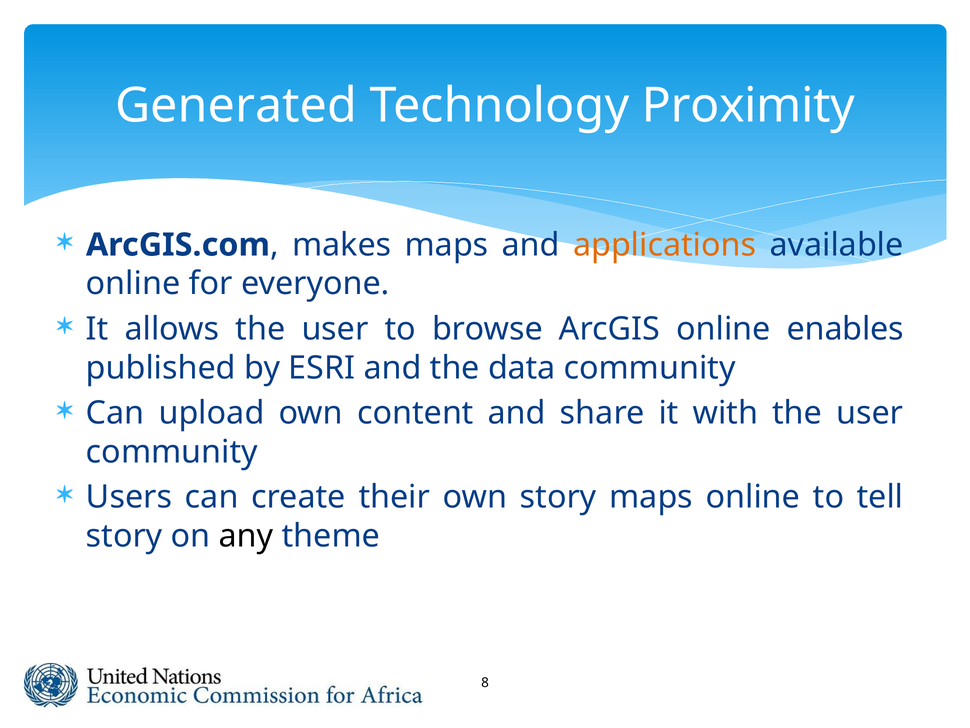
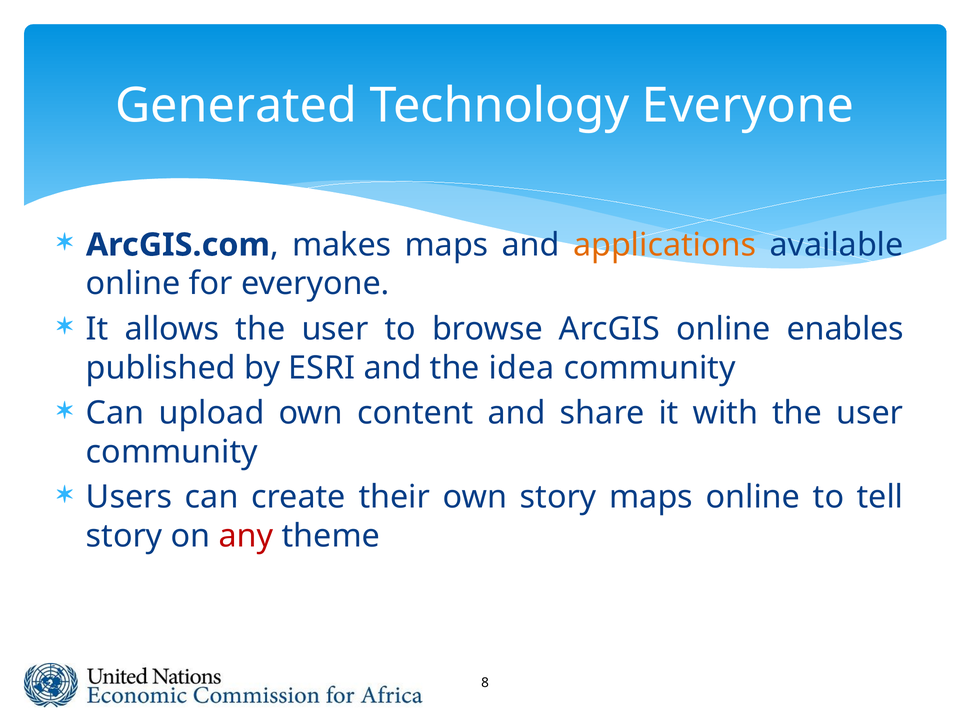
Technology Proximity: Proximity -> Everyone (748, 106)
data: data -> idea (522, 368)
any colour: black -> red (246, 536)
